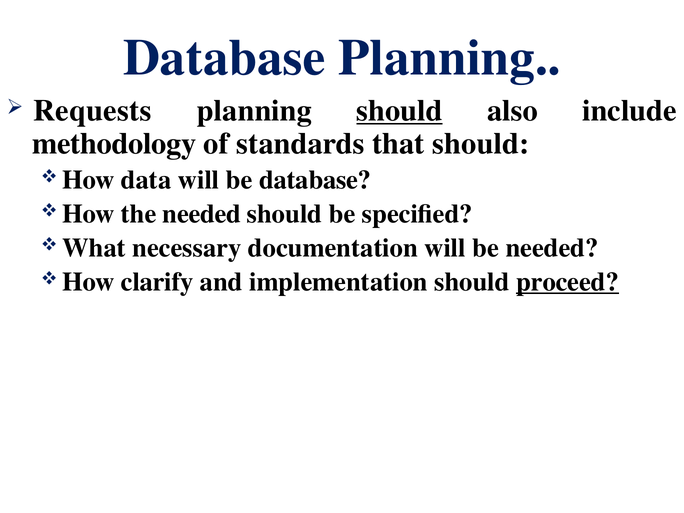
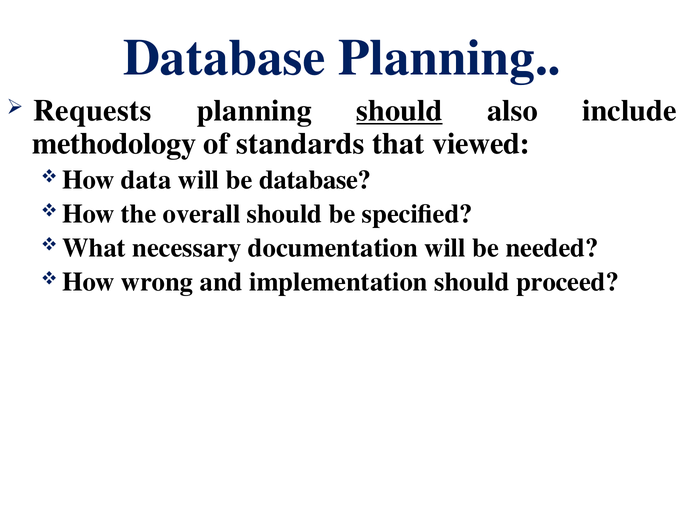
that should: should -> viewed (481, 144)
the needed: needed -> overall (202, 214)
clarify: clarify -> wrong (157, 282)
proceed underline: present -> none (568, 282)
